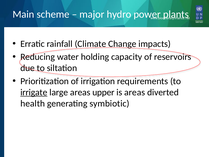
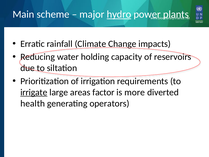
hydro underline: none -> present (119, 14)
upper: upper -> factor (103, 92)
is areas: areas -> more (135, 92)
symbiotic: symbiotic -> operators (109, 103)
